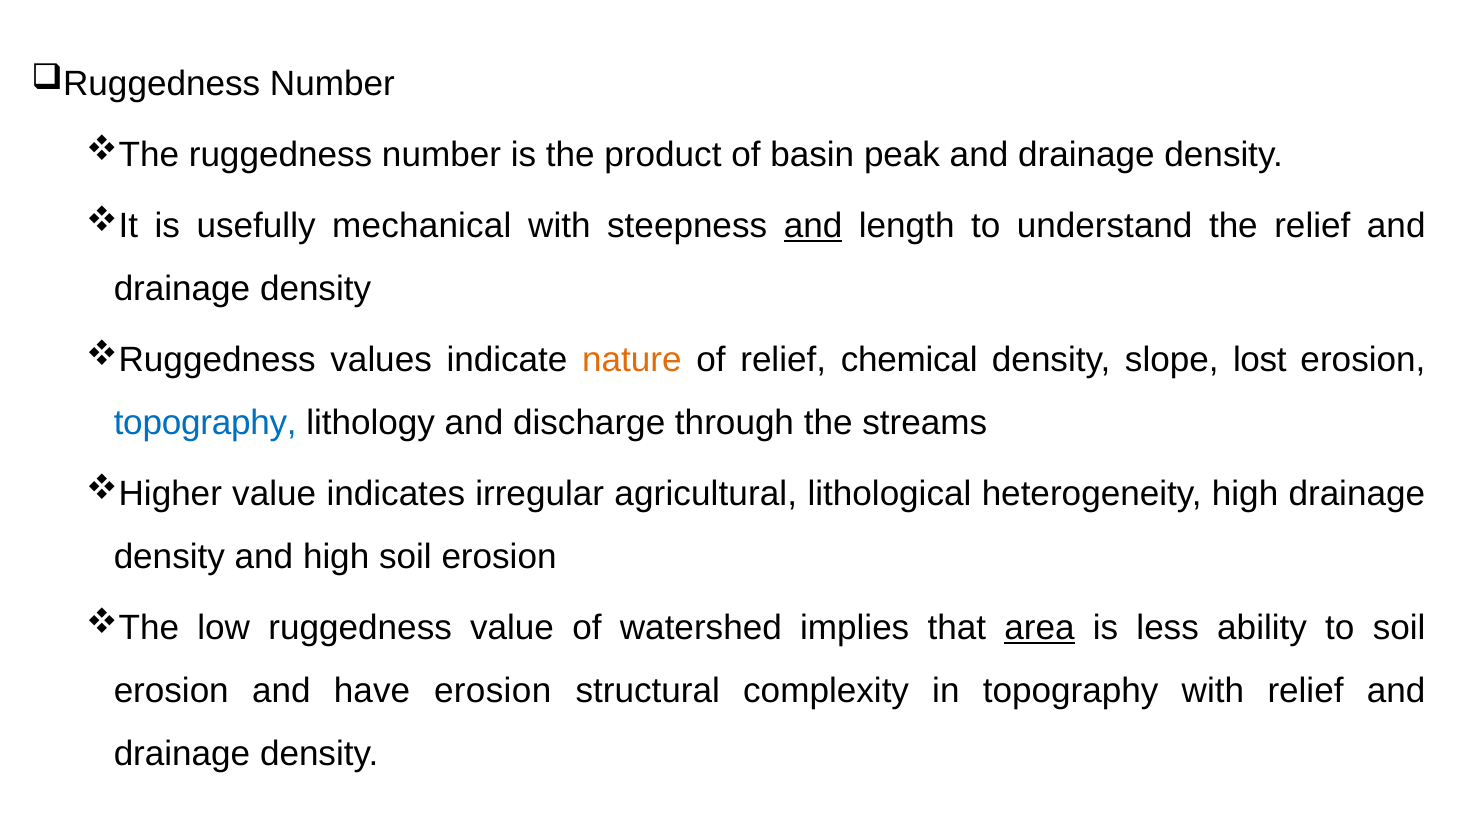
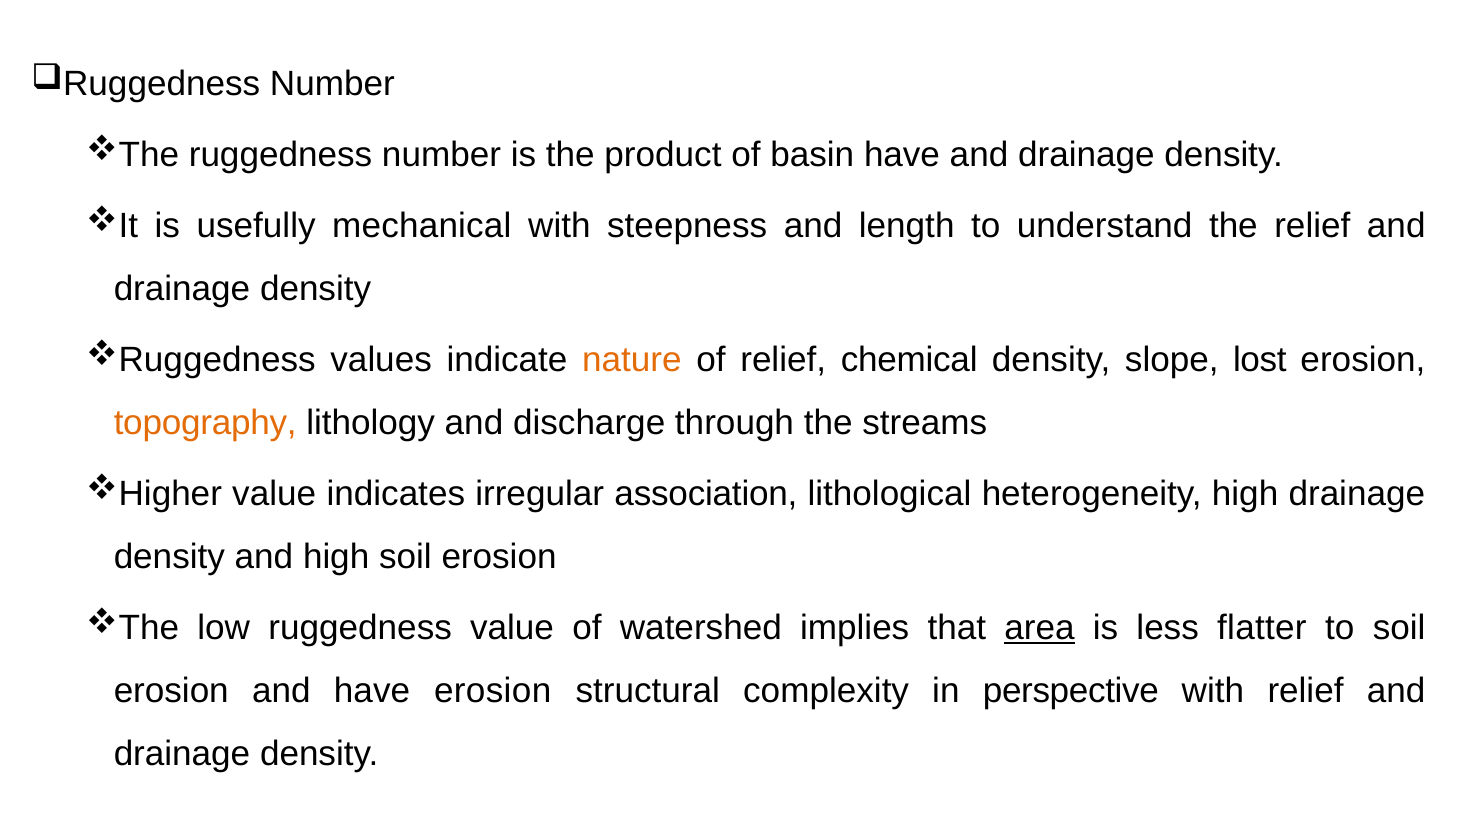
basin peak: peak -> have (902, 155)
and underline: present -> none (813, 225)
topography colour: blue -> orange (205, 423)
agricultural: agricultural -> association (706, 493)
ability: ability -> flatter (1262, 627)
in topography: topography -> perspective (1071, 690)
